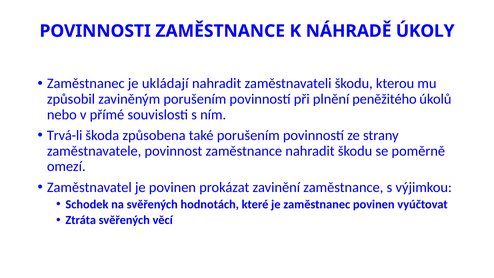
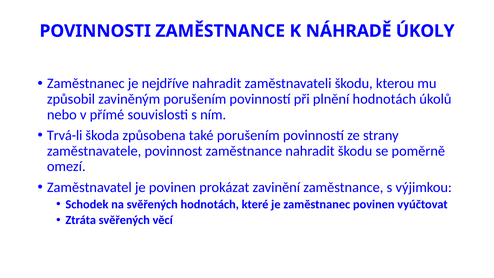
ukládají: ukládají -> nejdříve (165, 84)
plnění peněžitého: peněžitého -> hodnotách (384, 99)
